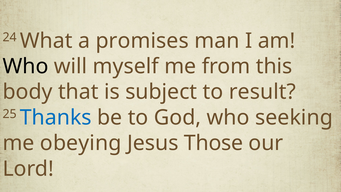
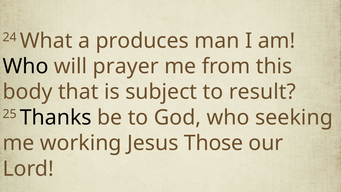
promises: promises -> produces (142, 41)
myself: myself -> prayer (126, 66)
Thanks colour: blue -> black (56, 117)
obeying: obeying -> working (81, 143)
